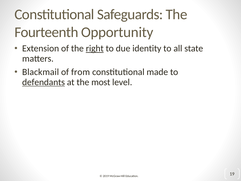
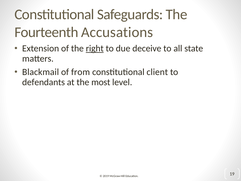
Opportunity: Opportunity -> Accusations (117, 32)
identity: identity -> deceive (147, 48)
made: made -> client (157, 72)
defendants underline: present -> none (44, 82)
